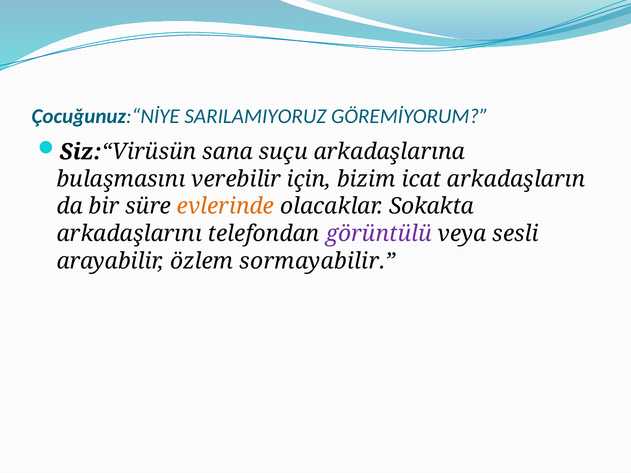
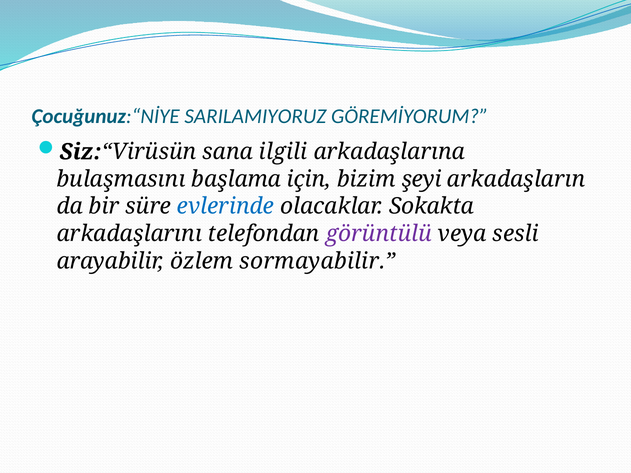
suçu: suçu -> ilgili (283, 152)
verebilir: verebilir -> başlama (236, 179)
icat: icat -> şeyi (422, 179)
evlerinde colour: orange -> blue (225, 207)
